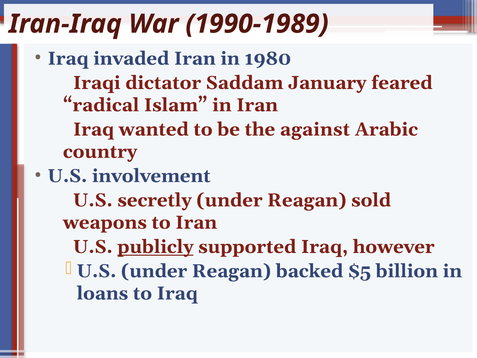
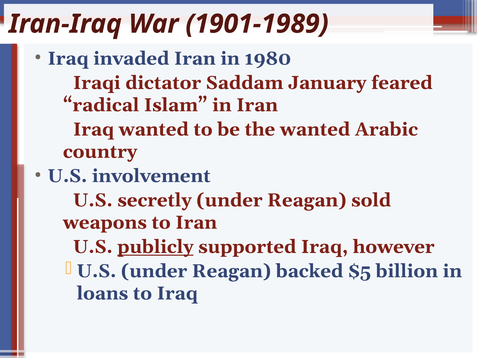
1990-1989: 1990-1989 -> 1901-1989 (257, 24)
the against: against -> wanted (315, 129)
